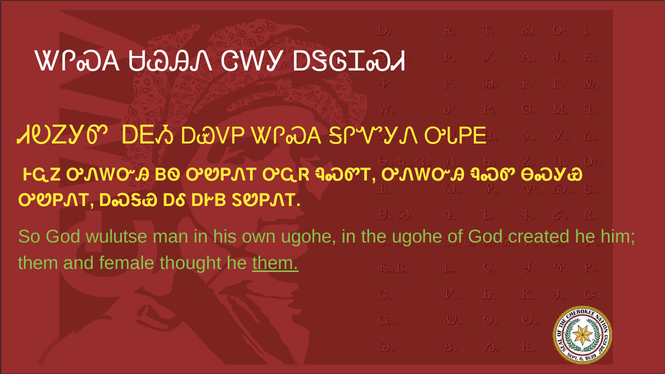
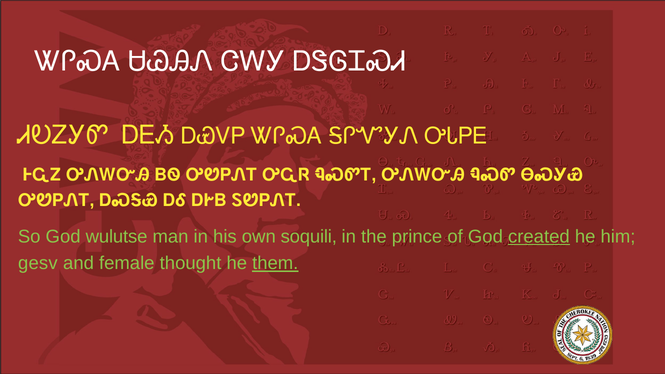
own ugohe: ugohe -> soquili (309, 237)
the ugohe: ugohe -> prince (417, 237)
created underline: none -> present (539, 237)
them: them -> gesv (38, 263)
